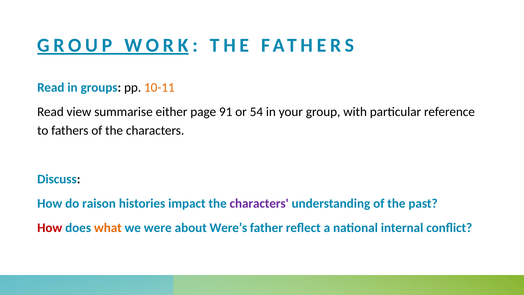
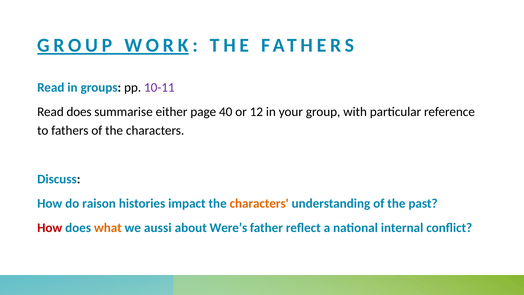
10-11 colour: orange -> purple (159, 87)
Read view: view -> does (79, 112)
91: 91 -> 40 (226, 112)
54: 54 -> 12 (256, 112)
characters colour: purple -> orange (259, 203)
were: were -> aussi (158, 228)
